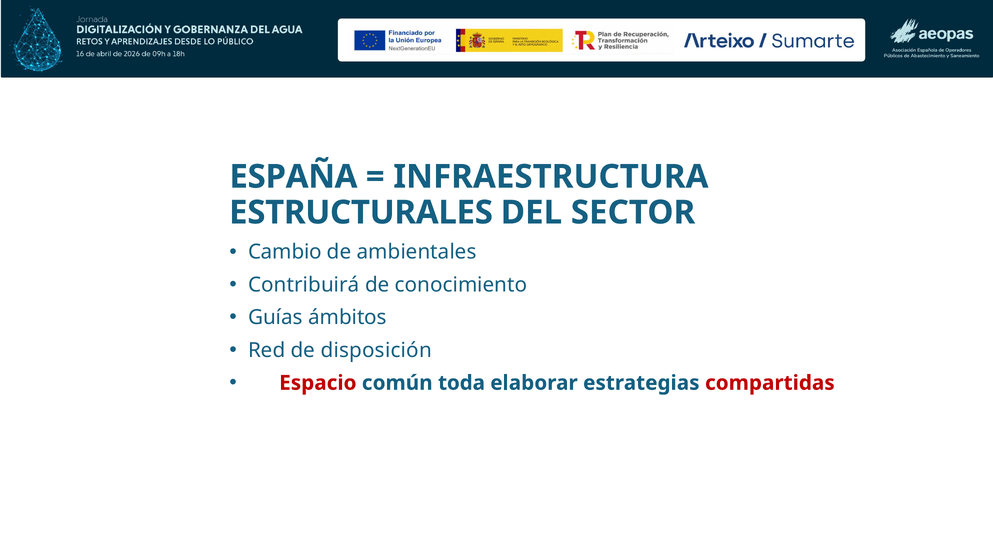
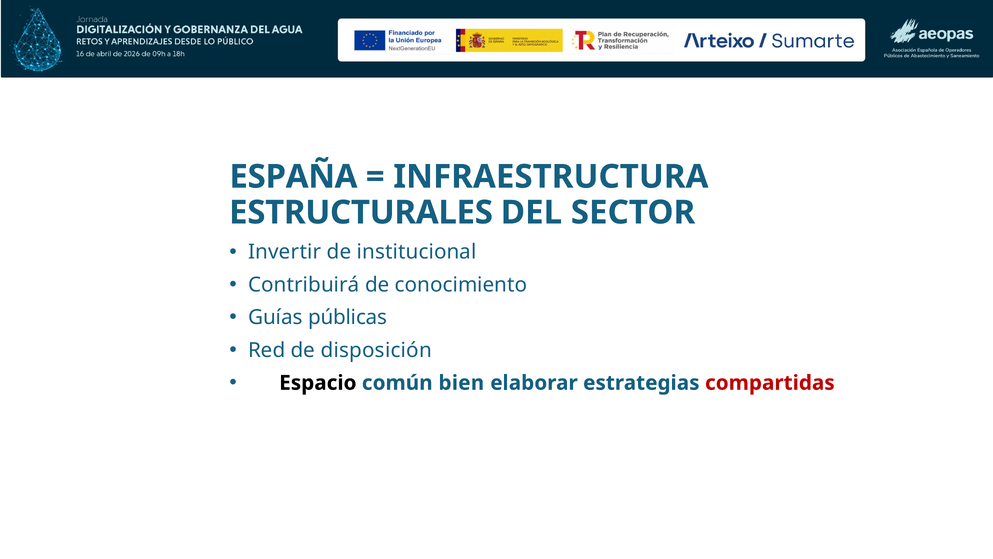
Cambio: Cambio -> Invertir (285, 252)
ambientales: ambientales -> institucional (417, 252)
ámbitos: ámbitos -> públicas (348, 317)
Espacio colour: red -> black (318, 383)
toda: toda -> bien (461, 383)
